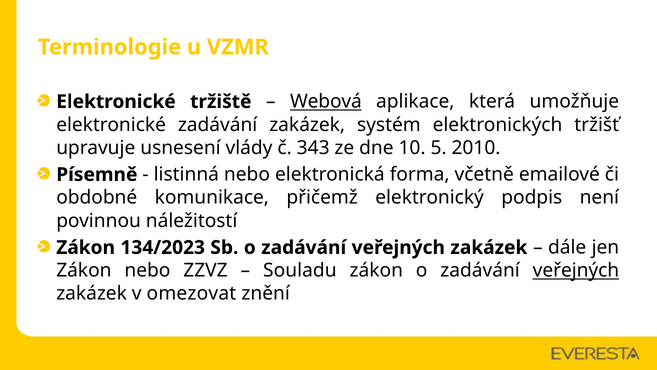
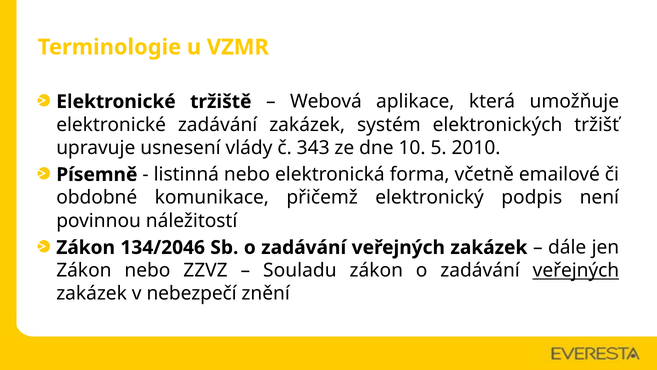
Webová underline: present -> none (326, 102)
134/2023: 134/2023 -> 134/2046 (163, 247)
omezovat: omezovat -> nebezpečí (192, 293)
